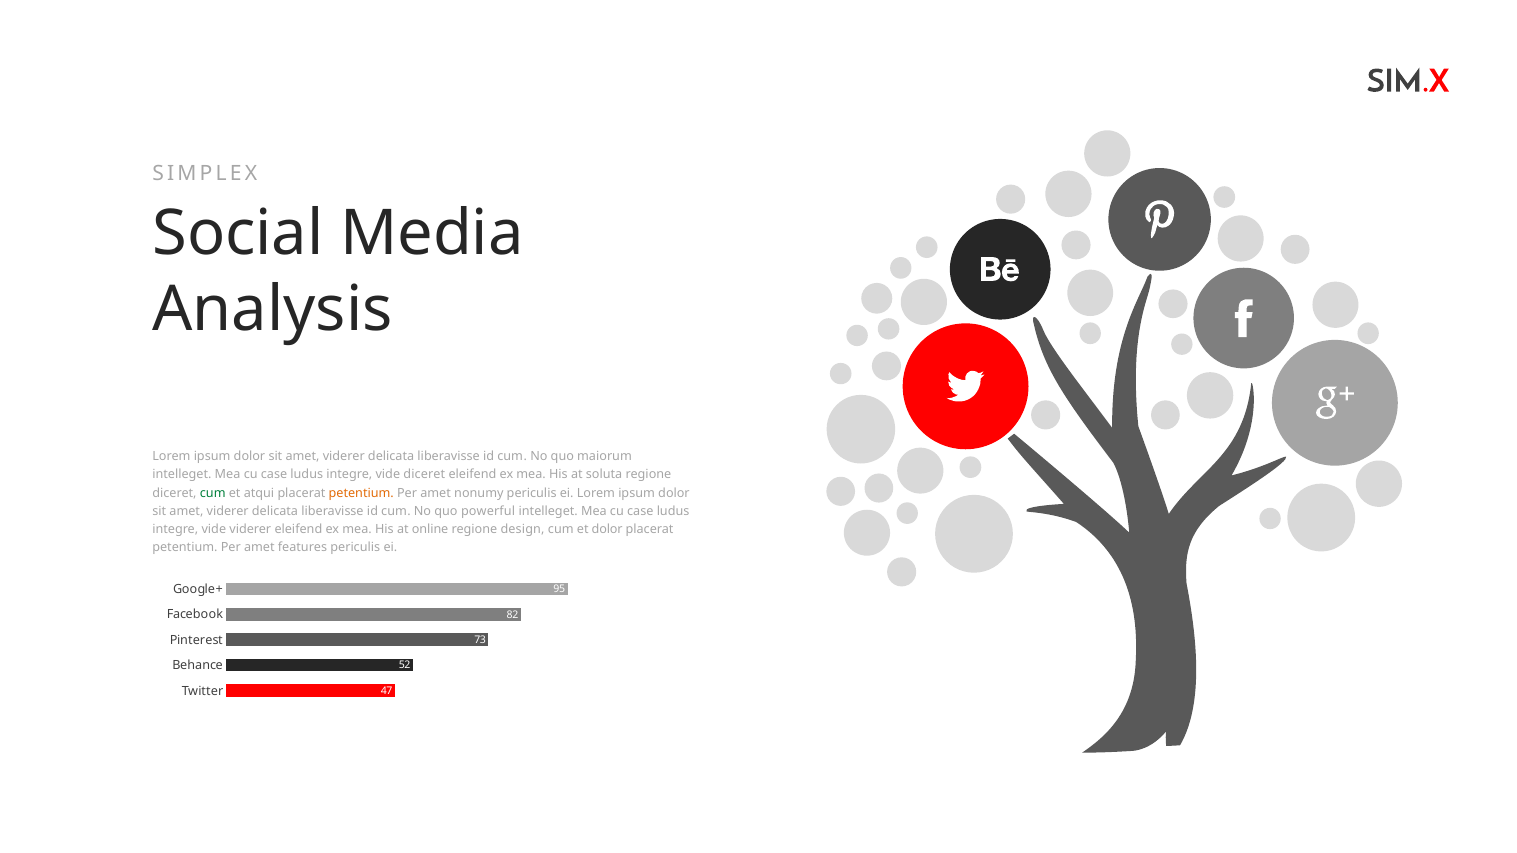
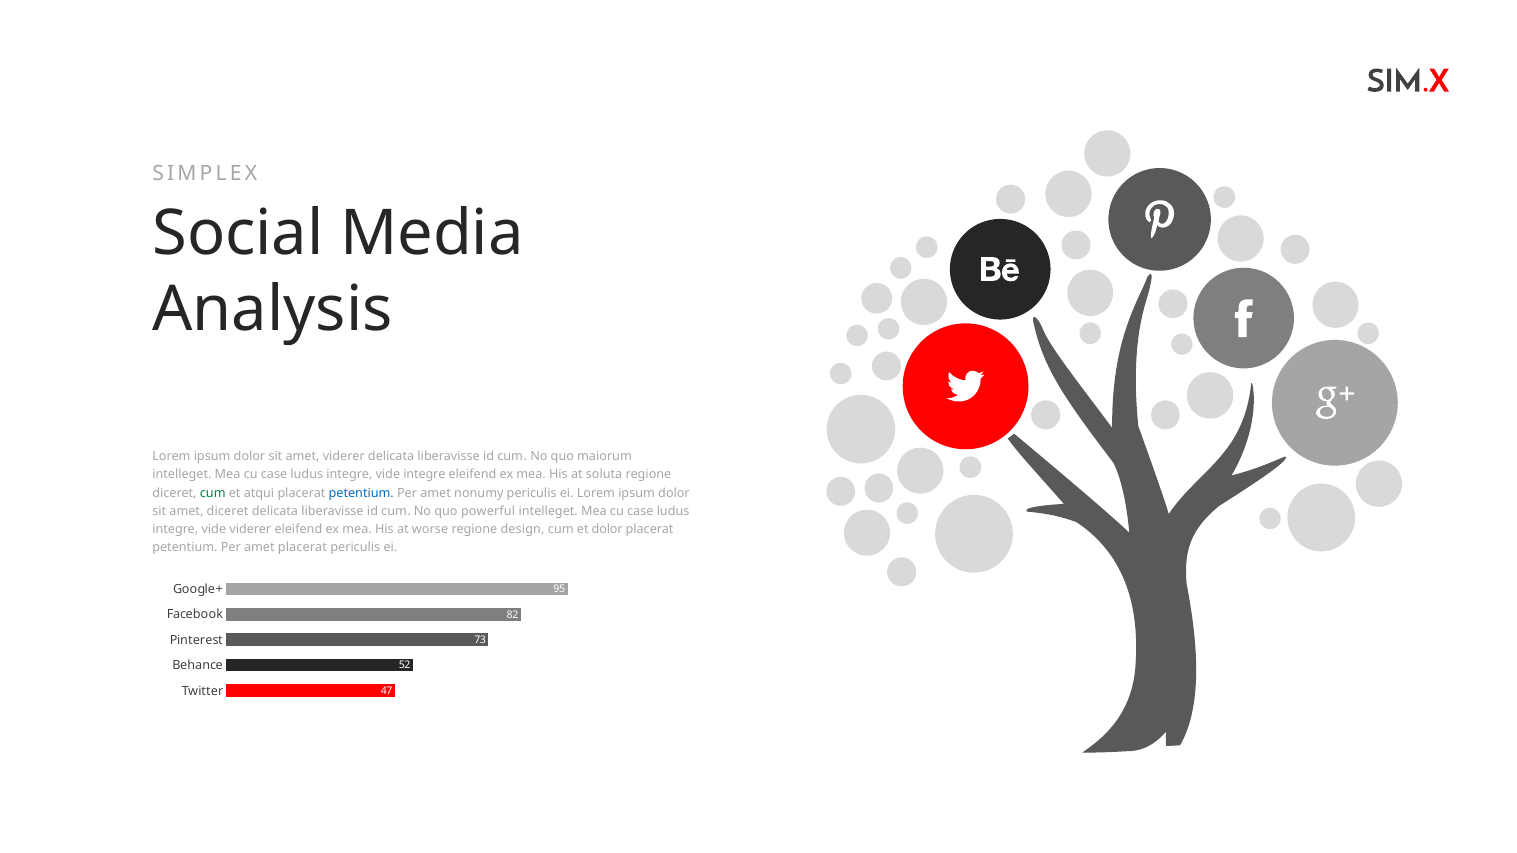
vide diceret: diceret -> integre (424, 475)
petentium colour: orange -> blue (361, 493)
viderer: viderer -> diceret (228, 511)
online: online -> worse (430, 530)
amet features: features -> placerat (302, 548)
